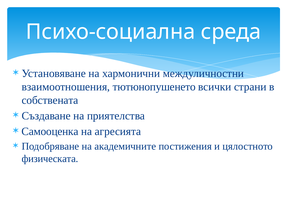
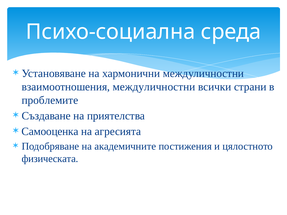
взаимоотношения тютюнопушенето: тютюнопушенето -> междуличностни (154, 87)
собствената: собствената -> проблемите (50, 100)
